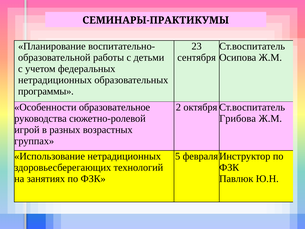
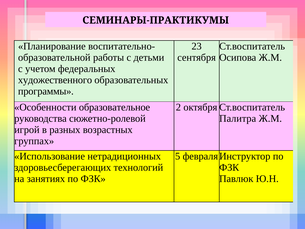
нетрадиционных: нетрадиционных -> художественного (55, 80)
Грибова: Грибова -> Палитра (238, 118)
